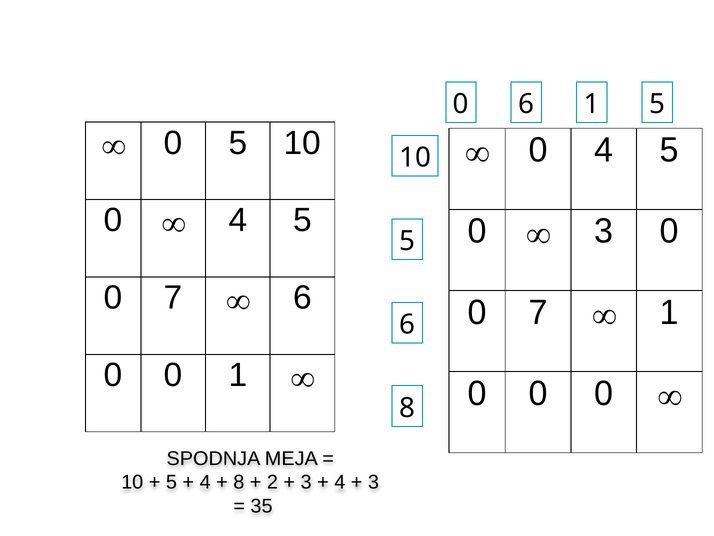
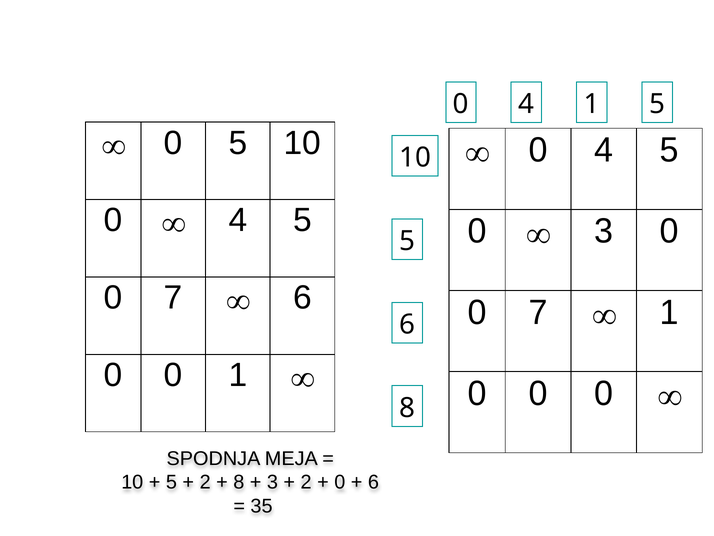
6: 6 -> 4 (526, 104)
4: 4 -> 2 (205, 482)
2: 2 -> 3 (272, 482)
3: 3 -> 2 (306, 482)
4: 4 -> 0 (340, 482)
3: 3 -> 6 (373, 482)
